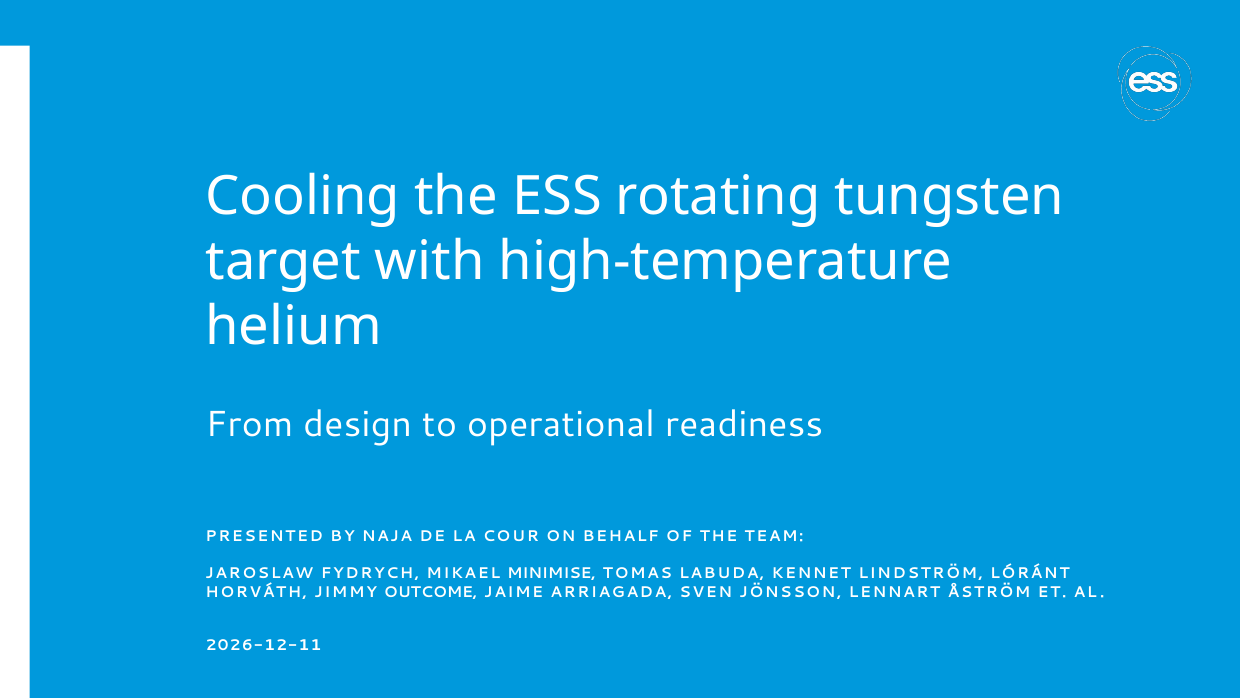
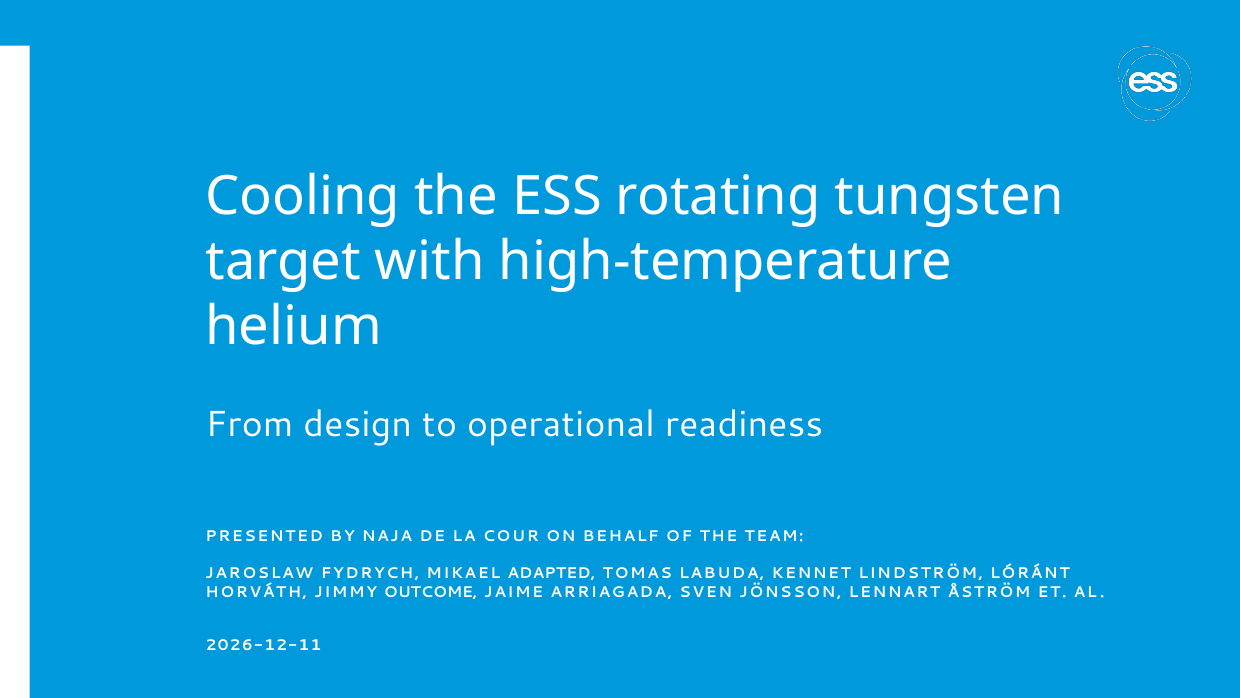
MINIMISE: MINIMISE -> ADAPTED (551, 573)
